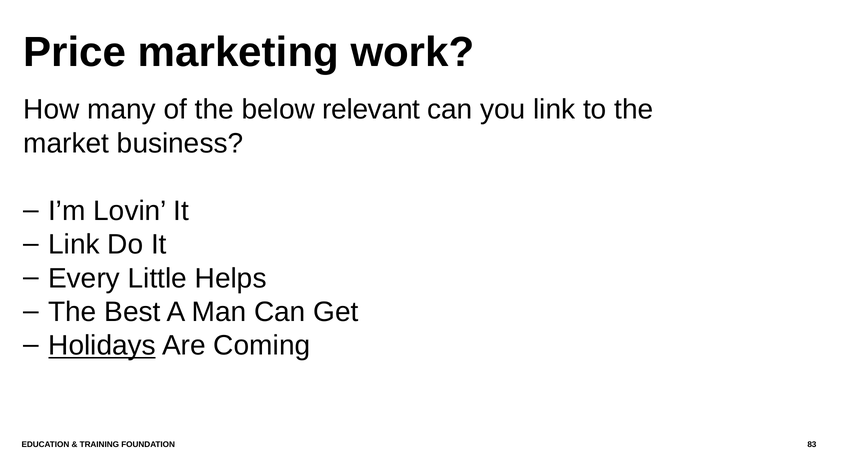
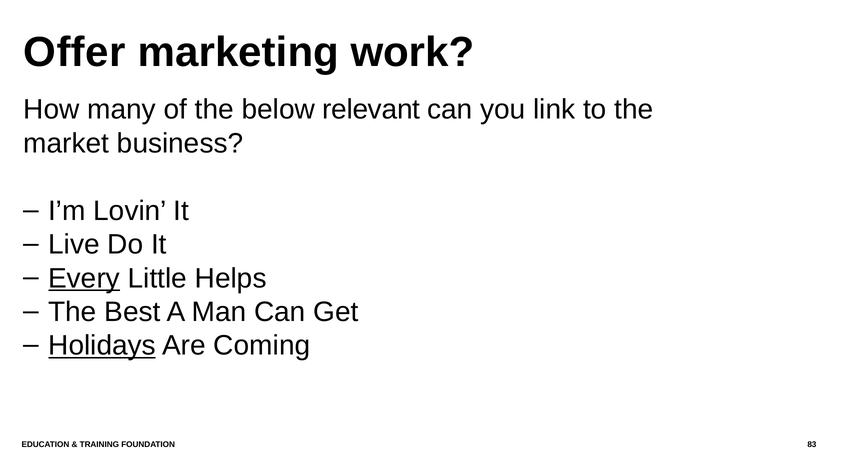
Price: Price -> Offer (75, 52)
Link: Link -> Live (74, 244)
Every underline: none -> present (84, 278)
